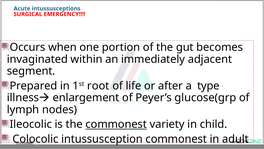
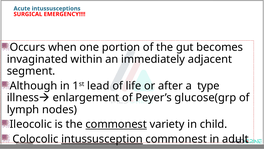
Prepared: Prepared -> Although (33, 86)
root: root -> lead (98, 86)
intussusception underline: none -> present (102, 139)
